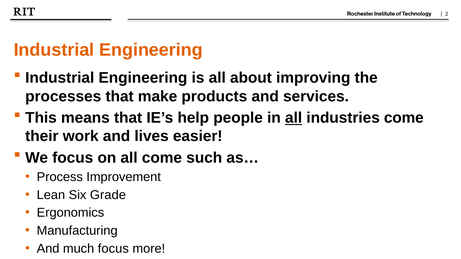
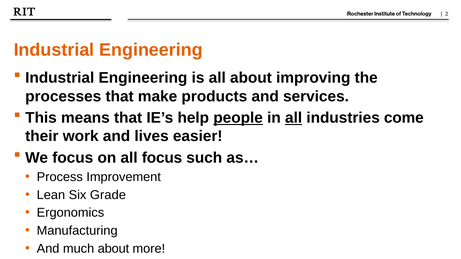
people underline: none -> present (238, 118)
all come: come -> focus (162, 158)
much focus: focus -> about (113, 249)
